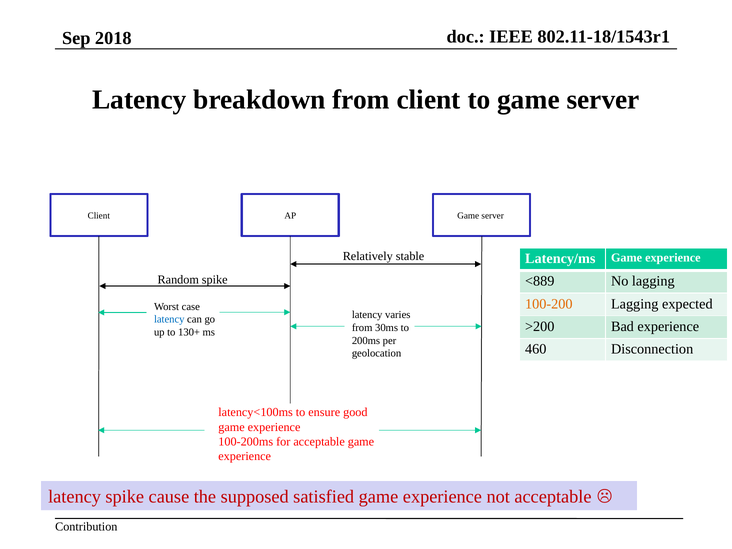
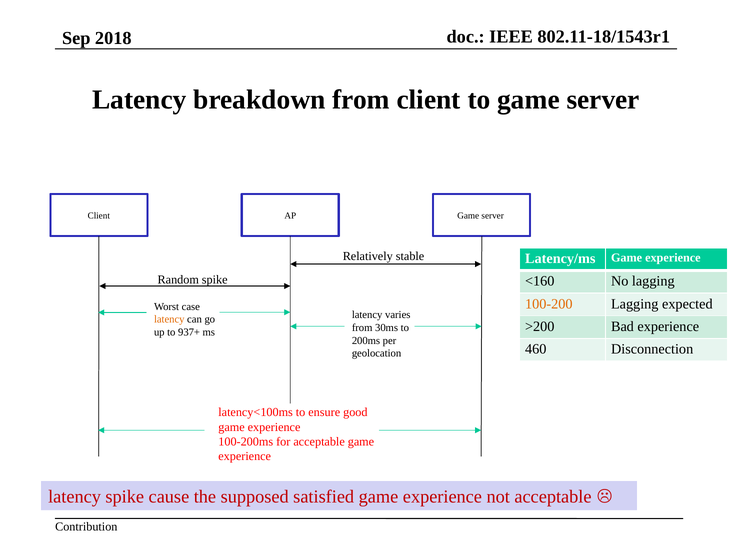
<889: <889 -> <160 (540, 281)
latency colour: blue -> orange (169, 319)
130+: 130+ -> 937+ (189, 332)
